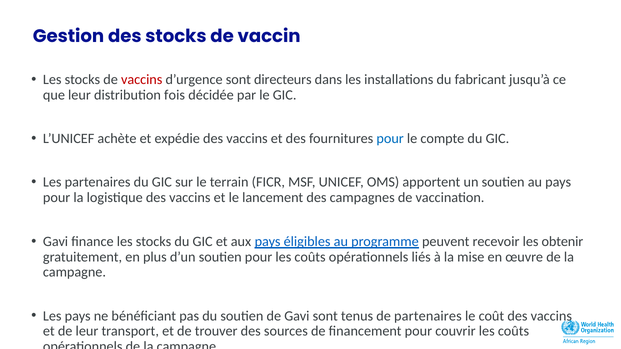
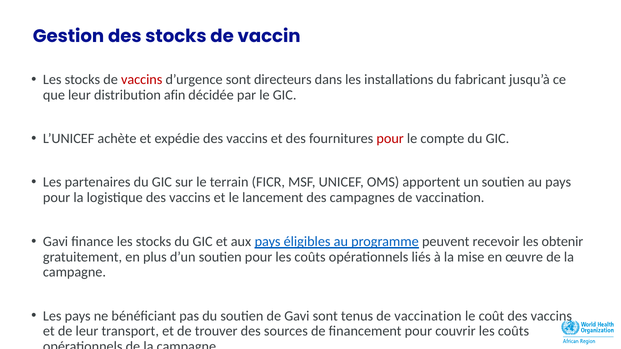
fois: fois -> afin (175, 95)
pour colour: blue -> red (390, 139)
tenus de partenaires: partenaires -> vaccination (428, 316)
